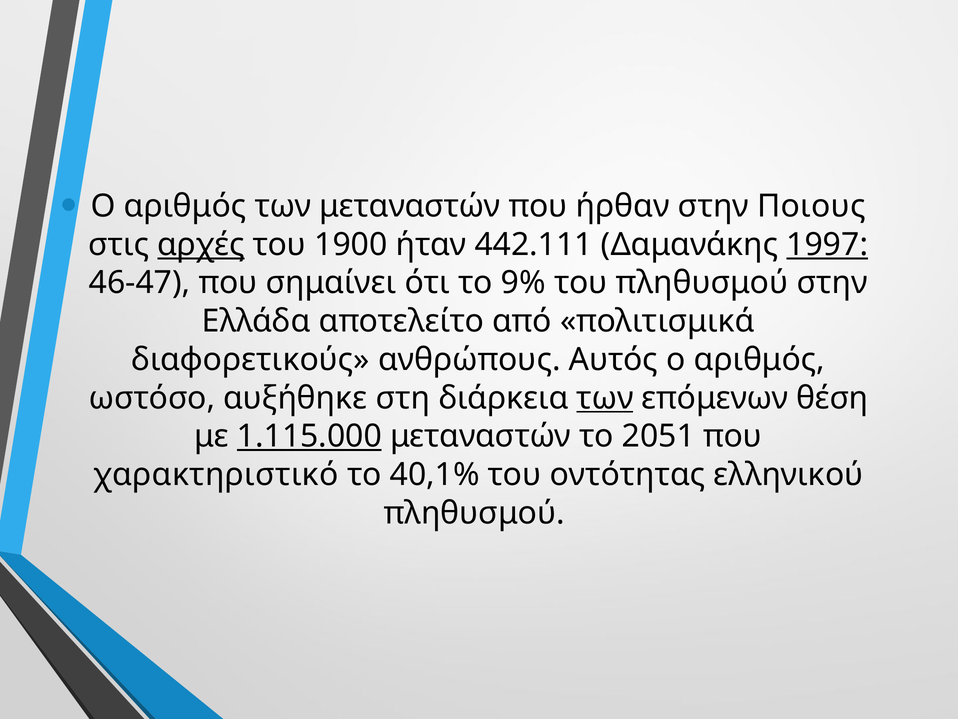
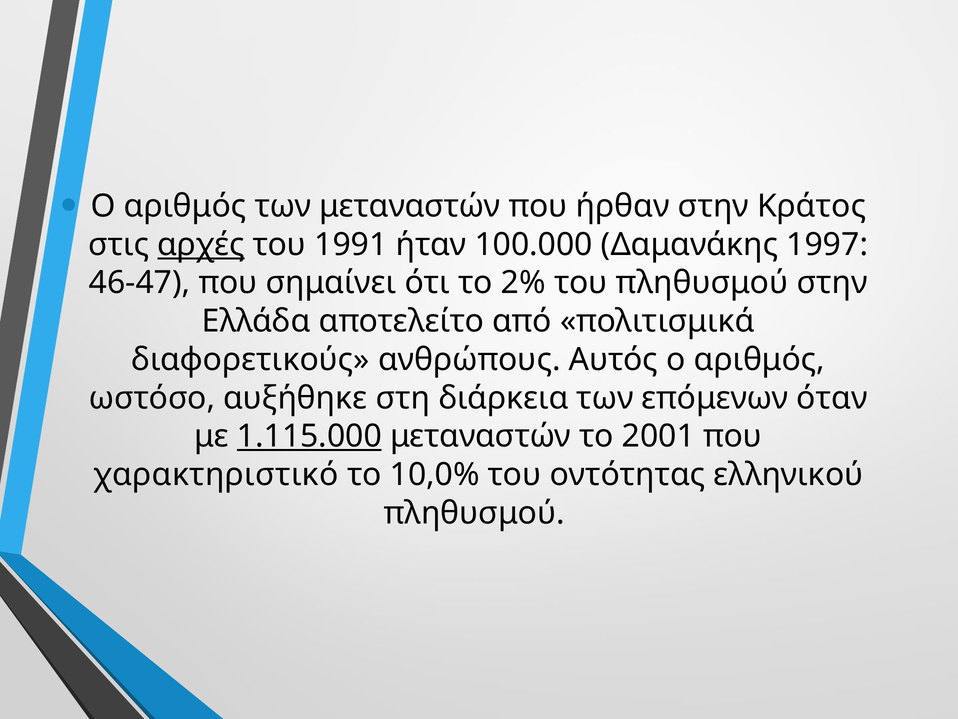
Ποιους: Ποιους -> Κράτος (812, 206)
1900: 1900 -> 1991 (351, 244)
442.111: 442.111 -> 100.000 (534, 244)
1997 underline: present -> none (827, 244)
9%: 9% -> 2% (523, 283)
των underline: present -> none (605, 398)
θέση: θέση -> όταν (832, 398)
2051: 2051 -> 2001 (658, 436)
40,1%: 40,1% -> 10,0% (435, 474)
